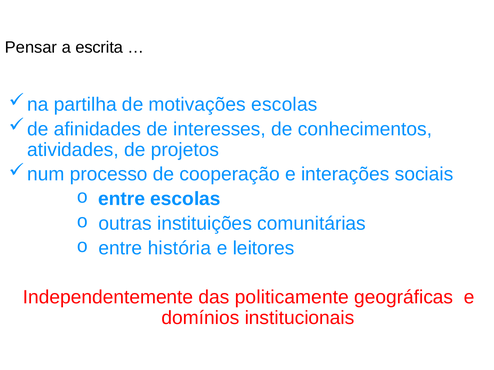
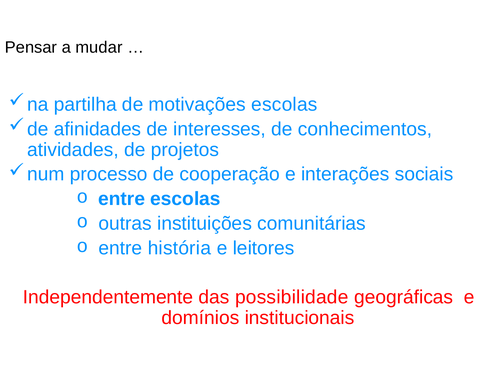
escrita: escrita -> mudar (99, 48)
politicamente: politicamente -> possibilidade (292, 298)
